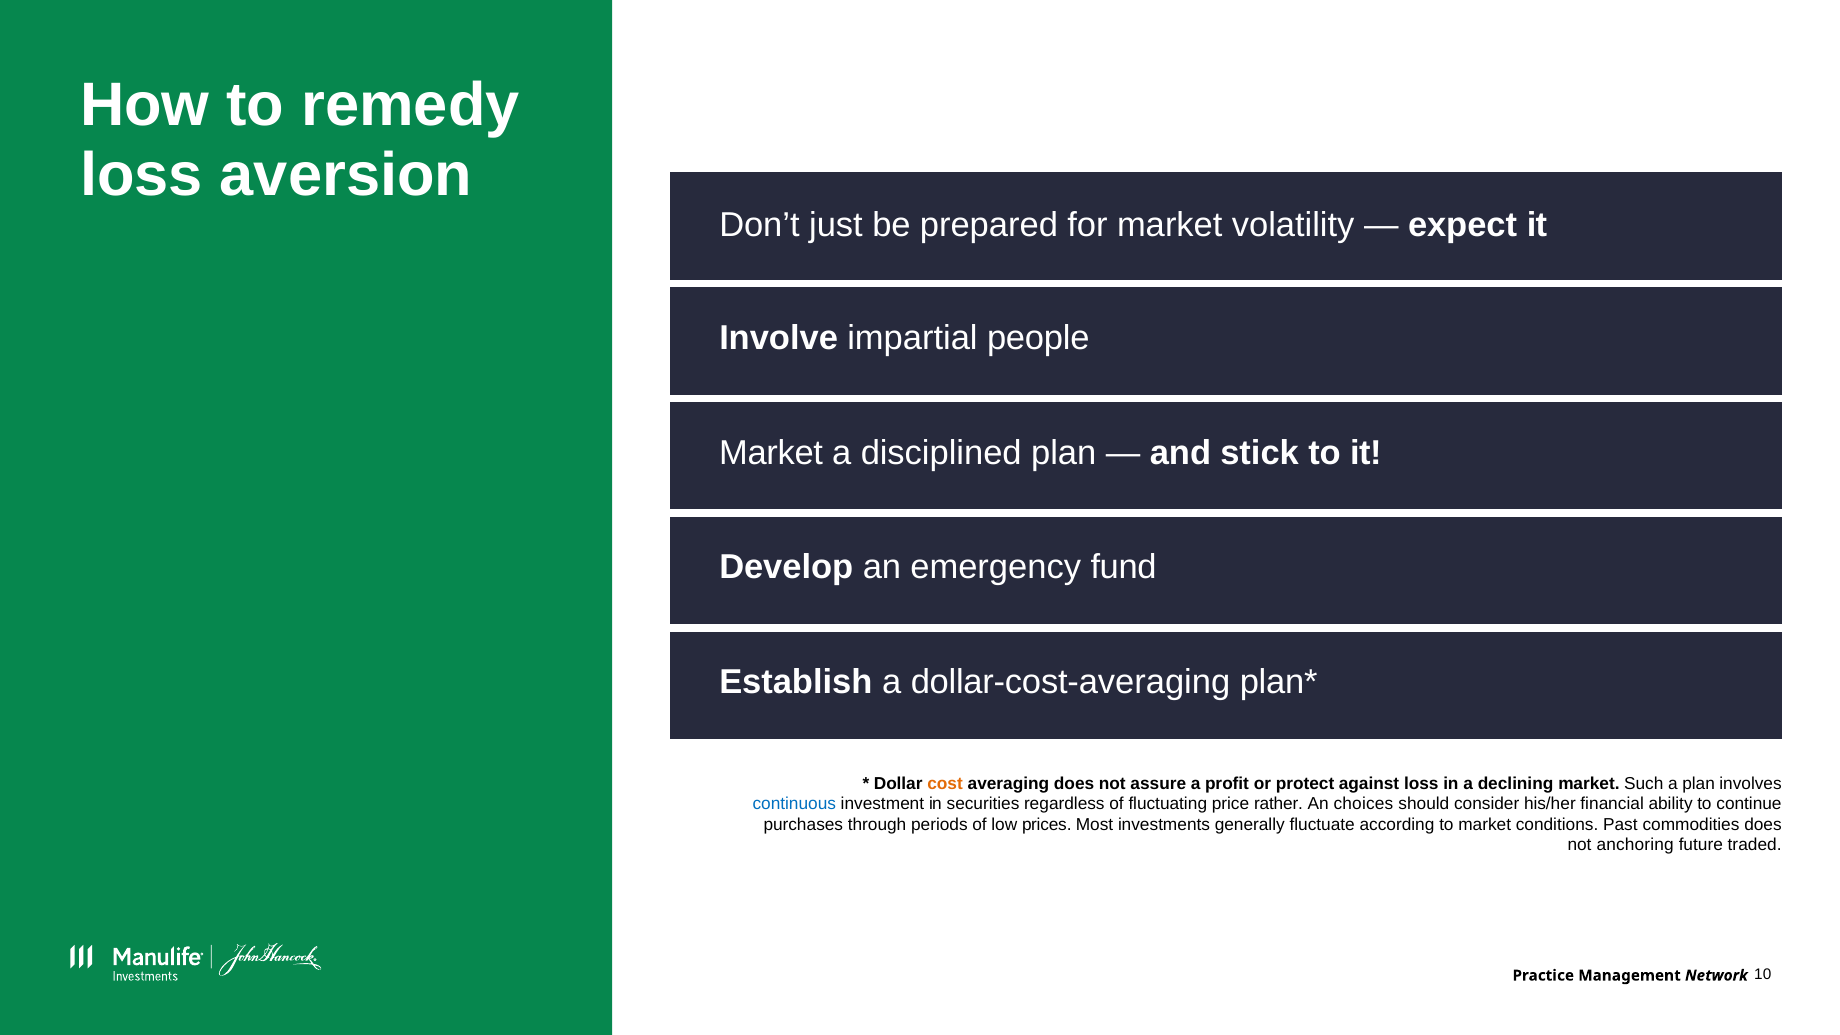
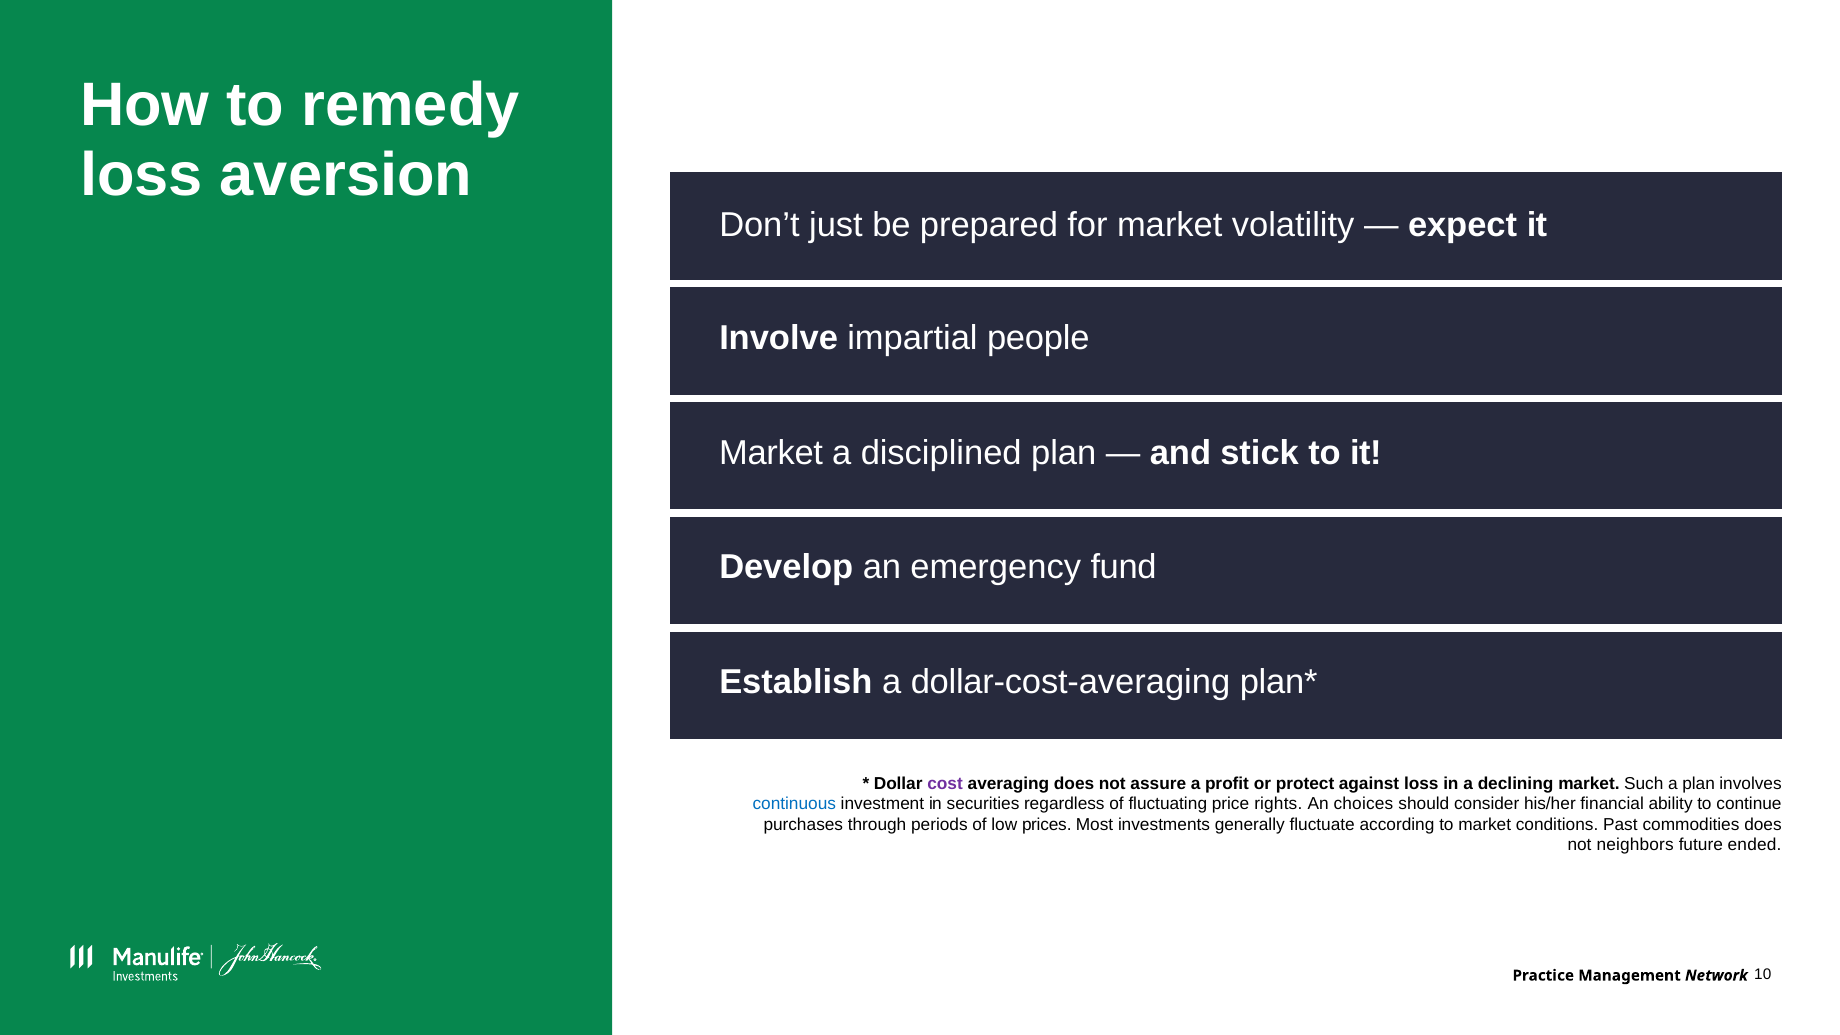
cost colour: orange -> purple (945, 784)
rather: rather -> rights (1278, 804)
anchoring: anchoring -> neighbors (1635, 845)
traded: traded -> ended (1755, 845)
